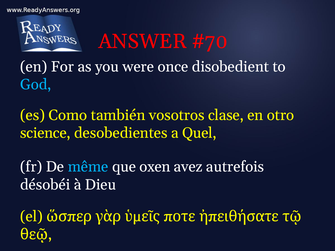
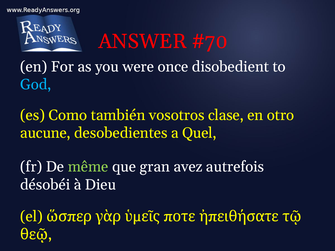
science: science -> aucune (45, 133)
même colour: light blue -> light green (88, 167)
oxen: oxen -> gran (155, 167)
